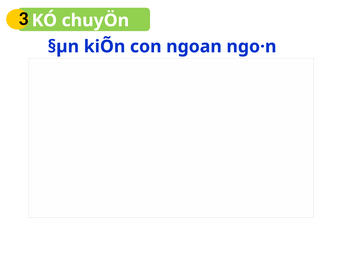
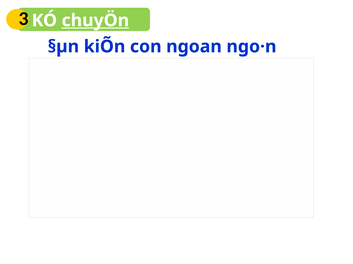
chuyÖn underline: none -> present (95, 21)
